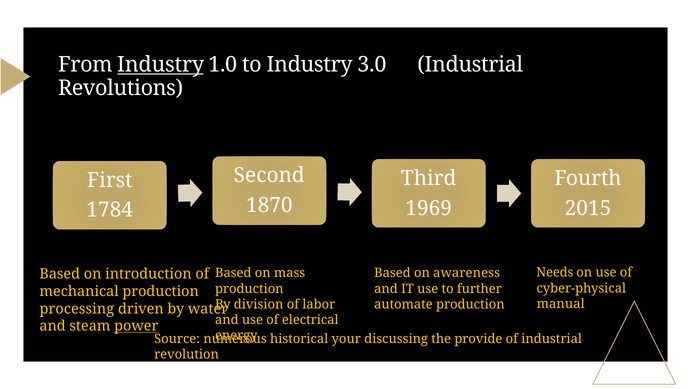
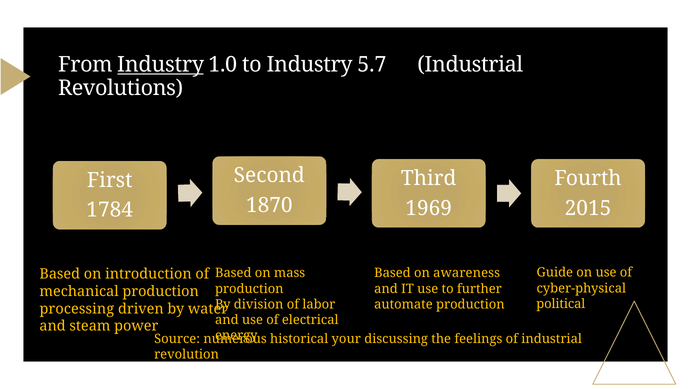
3.0: 3.0 -> 5.7 (372, 65)
Needs: Needs -> Guide (555, 272)
manual: manual -> political (561, 304)
power underline: present -> none (136, 326)
provide: provide -> feelings (478, 339)
